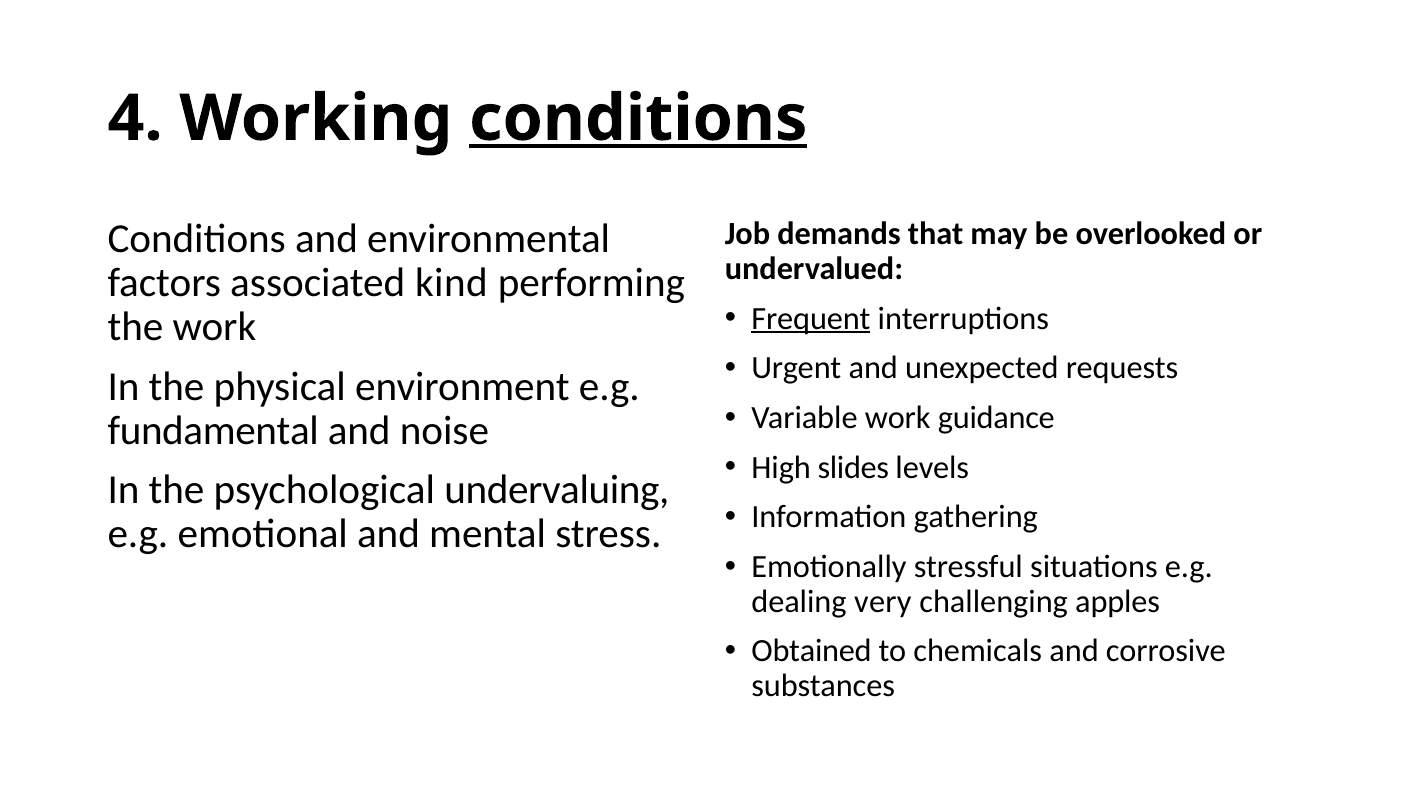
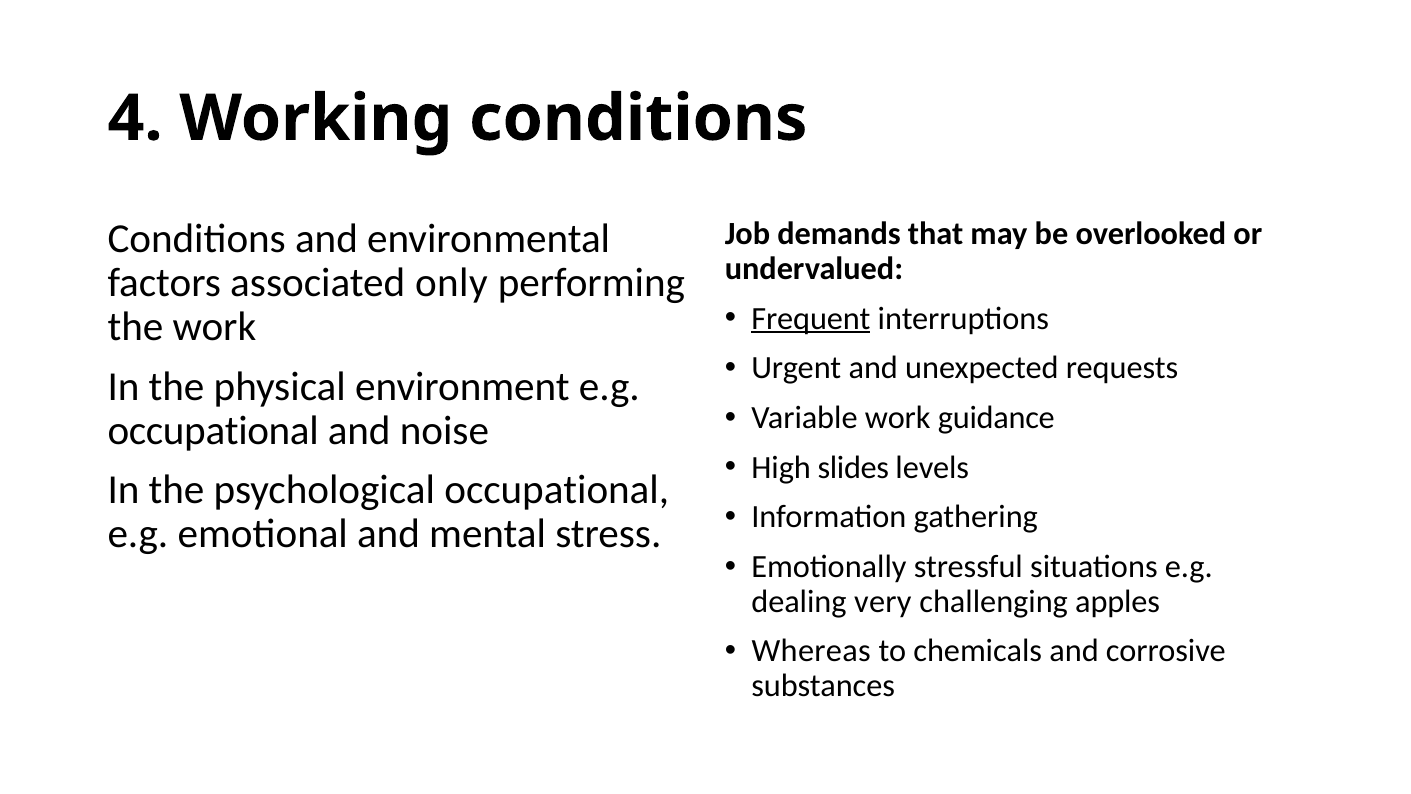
conditions underline: present -> none (638, 119)
kind: kind -> only (451, 283)
fundamental: fundamental -> occupational (213, 431)
psychological undervaluing: undervaluing -> occupational (557, 490)
Obtained: Obtained -> Whereas (811, 651)
